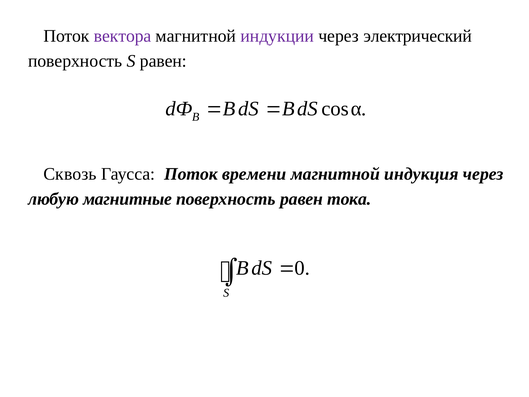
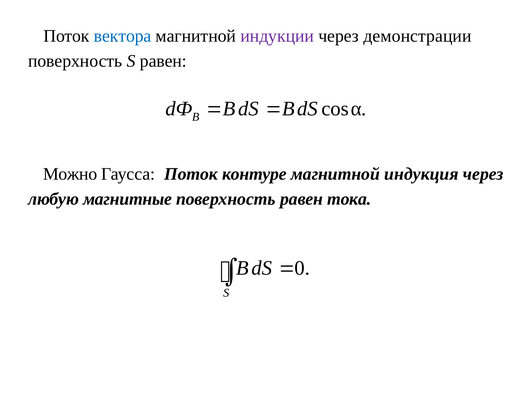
вектора colour: purple -> blue (123, 36)
электрический: электрический -> демонстрации (418, 36)
Сквозь: Сквозь -> Можно (70, 174)
времени: времени -> контуре (254, 174)
